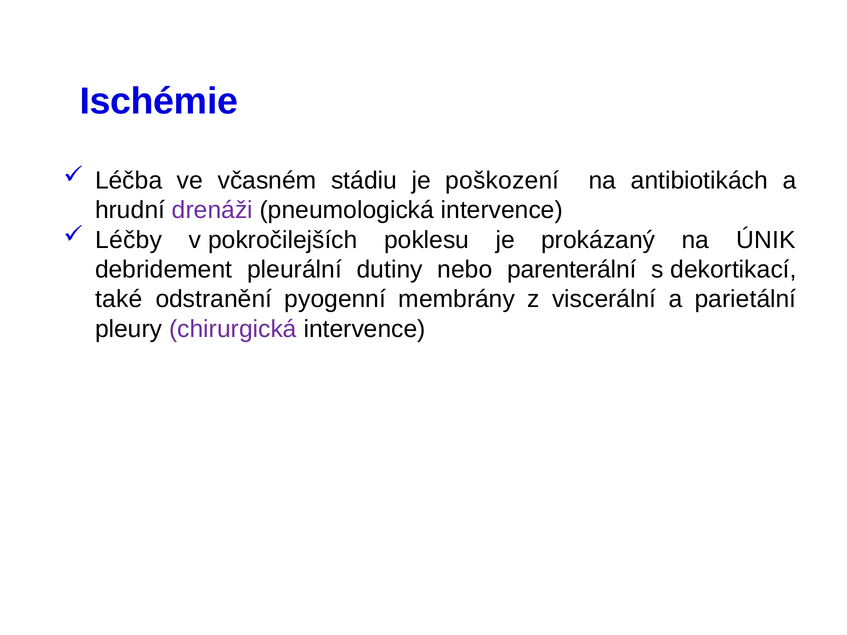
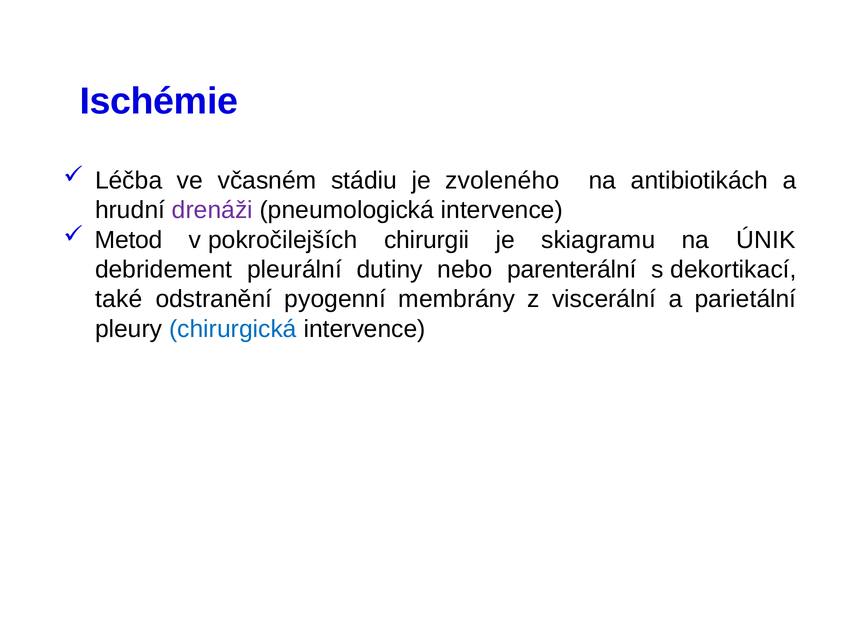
poškození: poškození -> zvoleného (502, 181)
Léčby: Léčby -> Metod (129, 240)
poklesu: poklesu -> chirurgii (427, 240)
prokázaný: prokázaný -> skiagramu (598, 240)
chirurgická colour: purple -> blue (233, 329)
